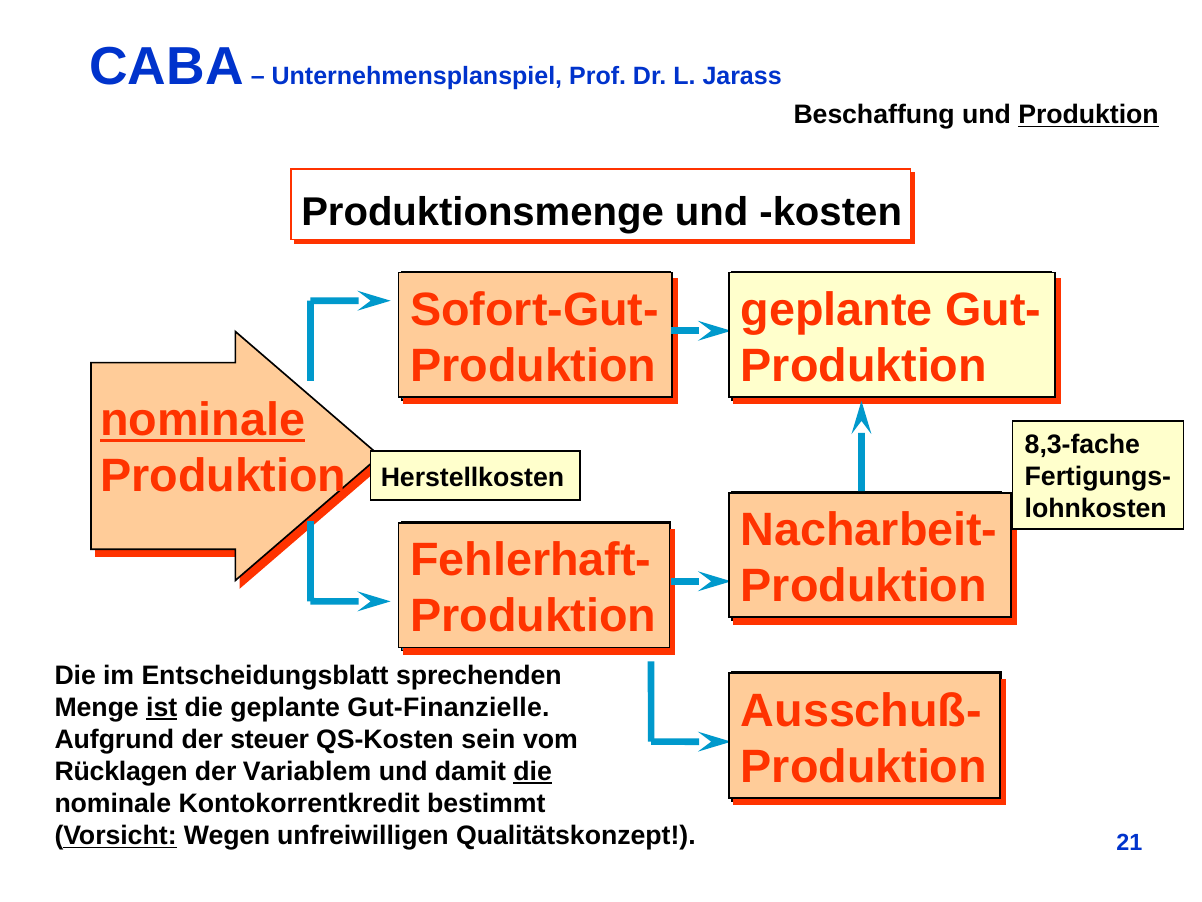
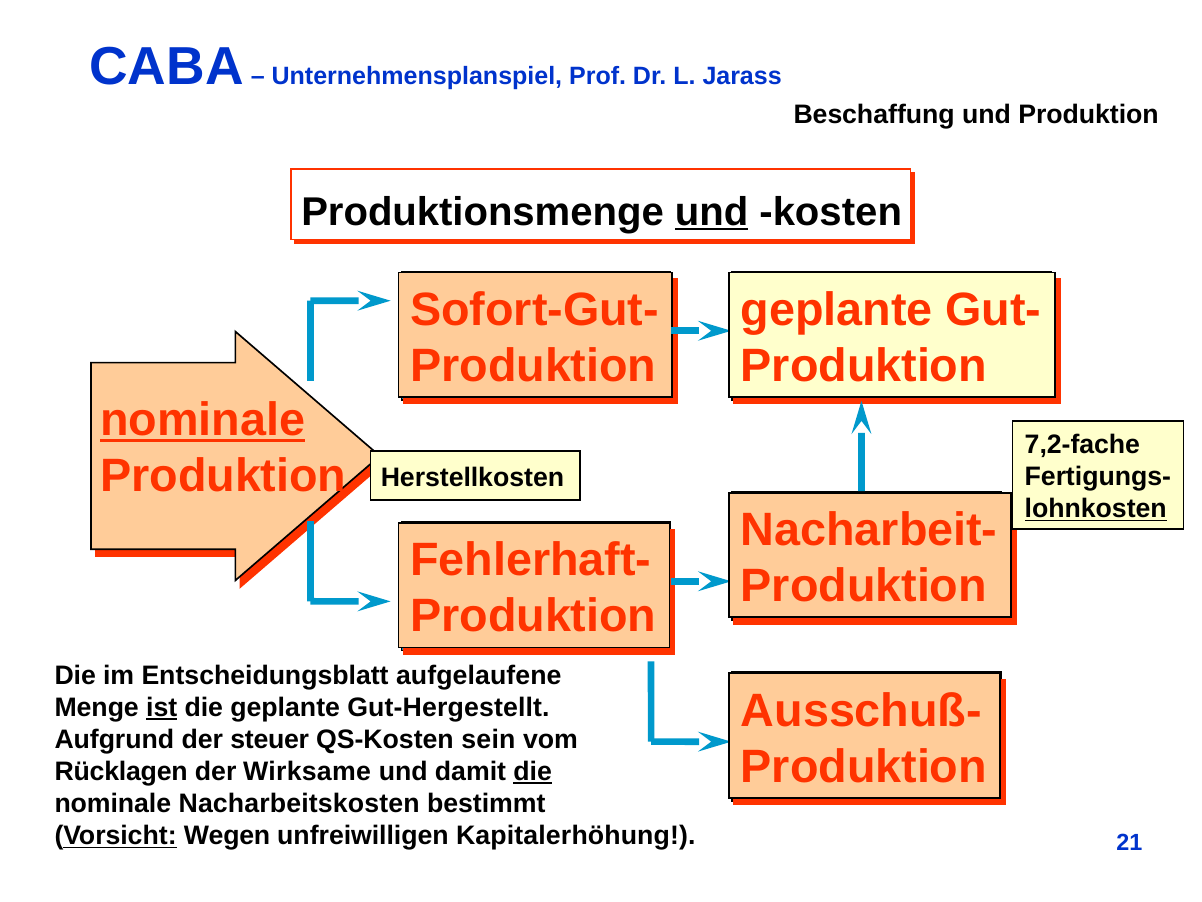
Produktion underline: present -> none (1088, 115)
und underline: none -> present (712, 212)
8,3-fache: 8,3-fache -> 7,2-fache (1082, 445)
lohnkosten underline: none -> present (1096, 509)
sprechenden: sprechenden -> aufgelaufene (479, 675)
Gut-Finanzielle: Gut-Finanzielle -> Gut-Hergestellt (448, 707)
Variablem: Variablem -> Wirksame (307, 771)
Kontokorrentkredit: Kontokorrentkredit -> Nacharbeitskosten (299, 803)
Qualitätskonzept: Qualitätskonzept -> Kapitalerhöhung (576, 835)
